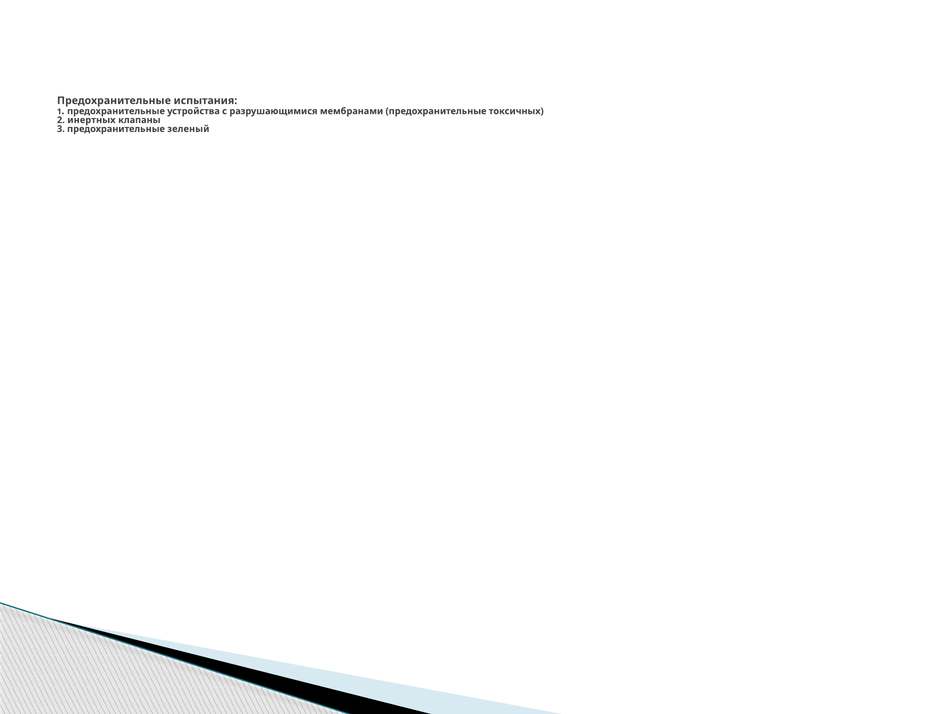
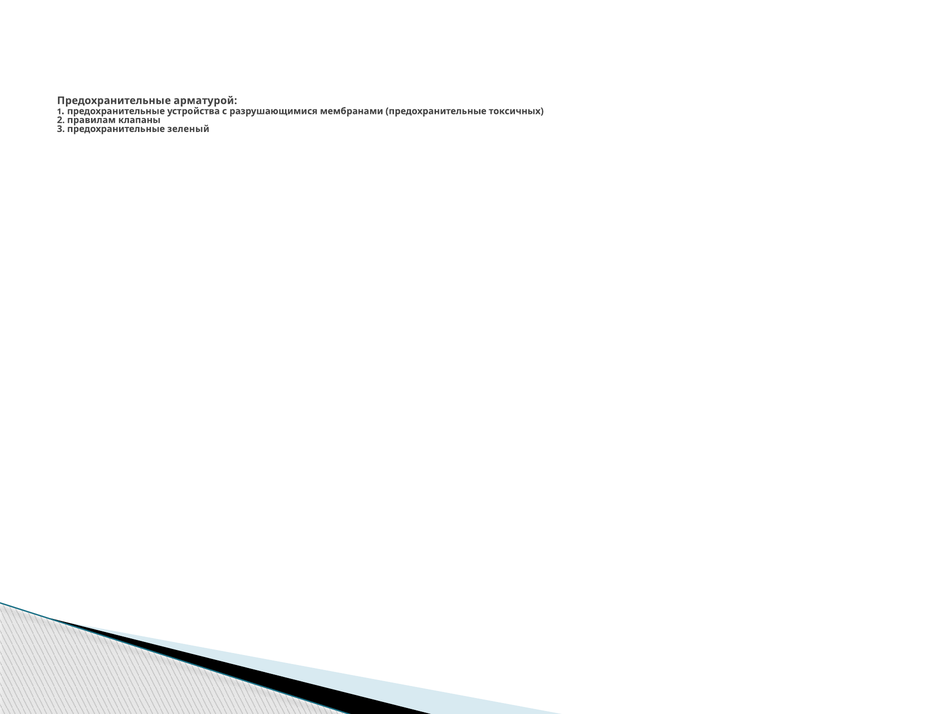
испытания: испытания -> арматурой (205, 101)
инертных: инертных -> правилам (91, 120)
